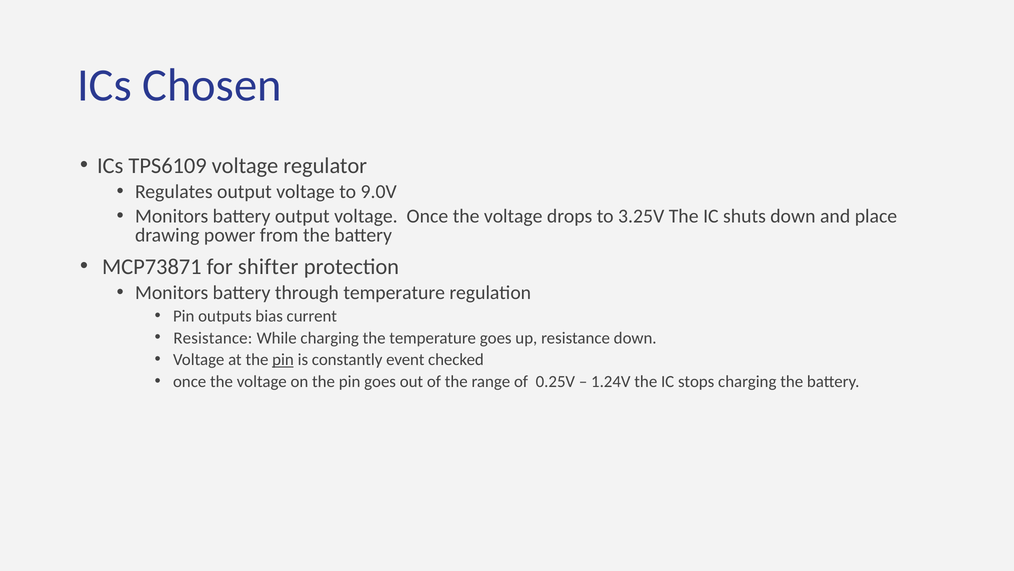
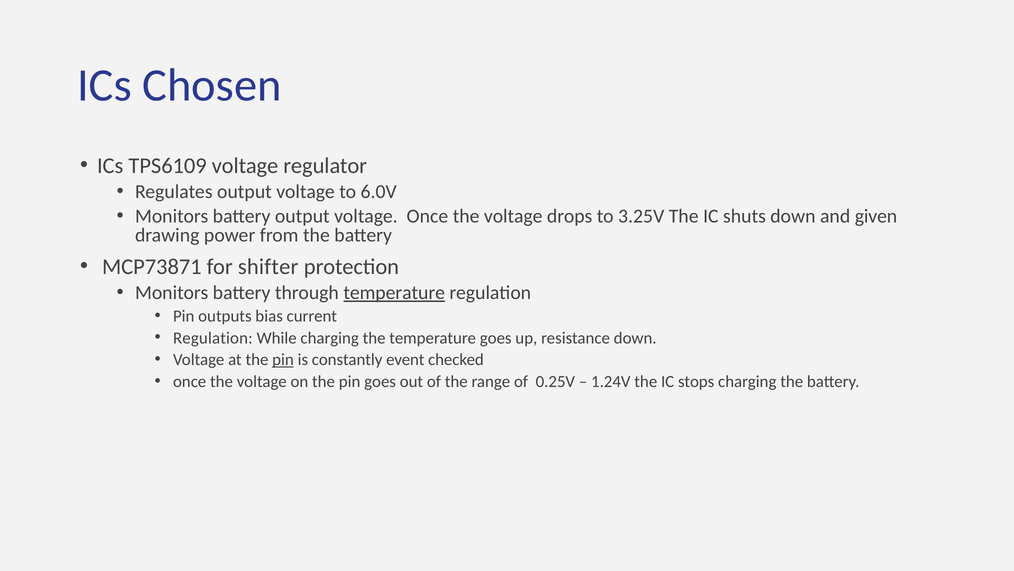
9.0V: 9.0V -> 6.0V (379, 192)
place: place -> given (876, 216)
temperature underline: none -> present (394, 292)
Resistance: Resistance -> Regulation (213, 338)
